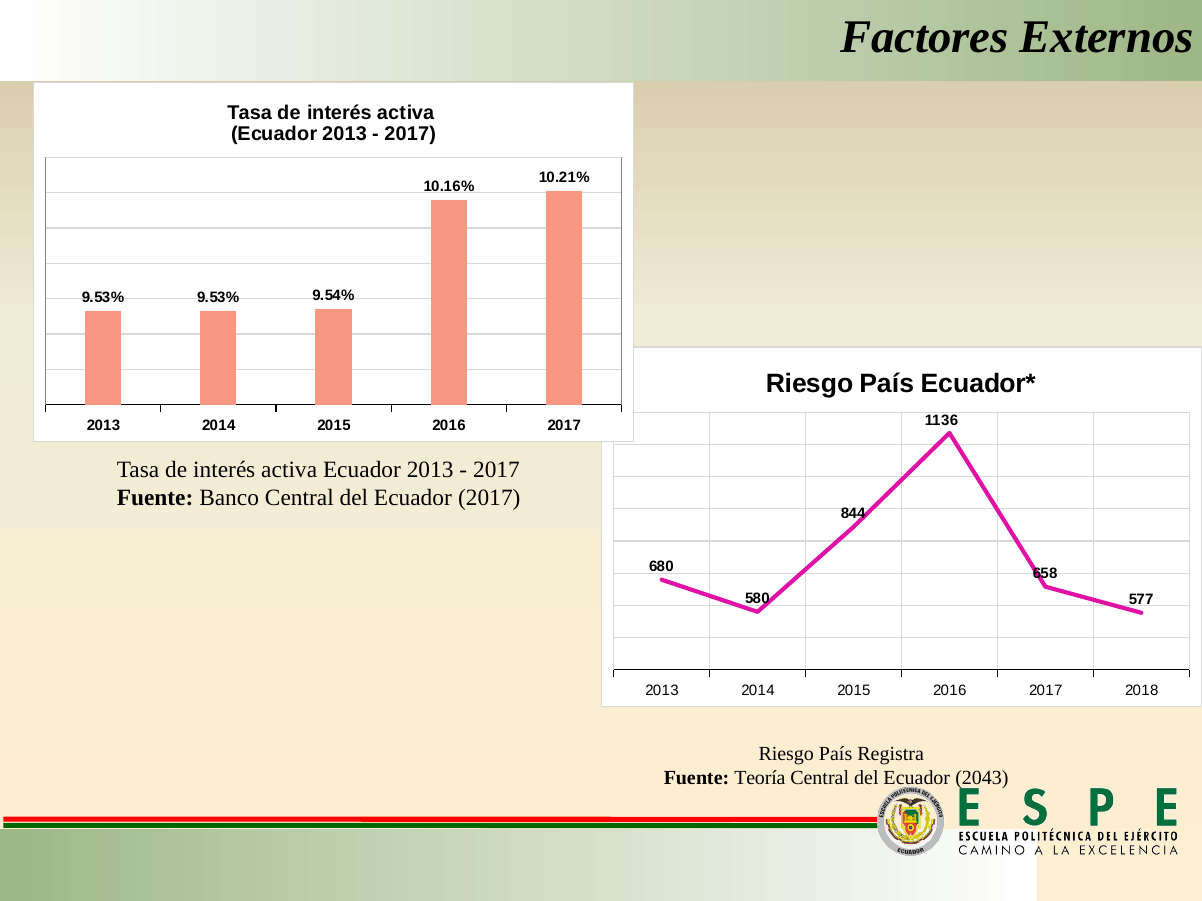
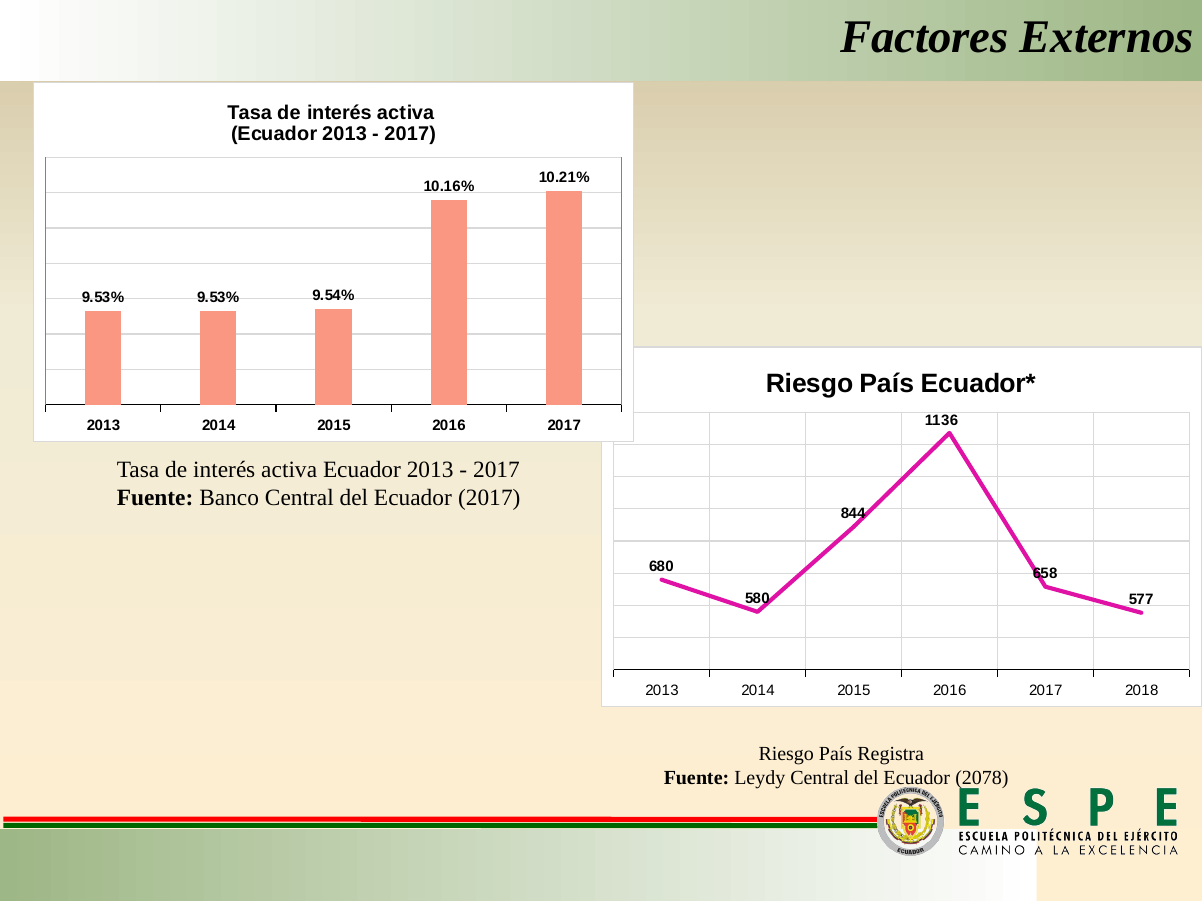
Teoría: Teoría -> Leydy (760, 778)
2043: 2043 -> 2078 (982, 778)
